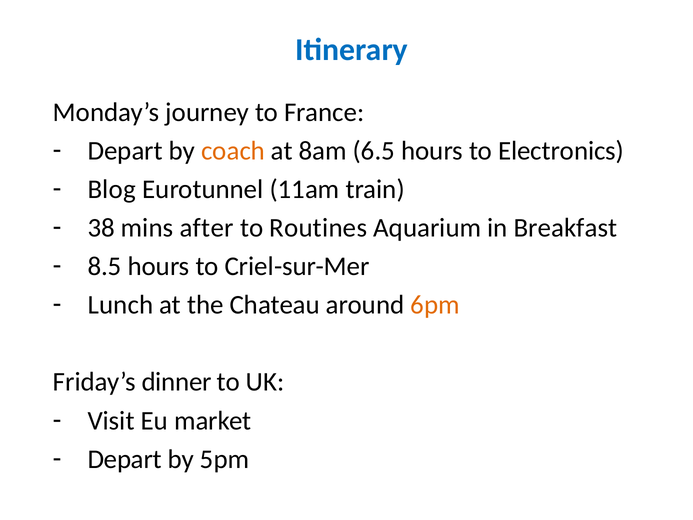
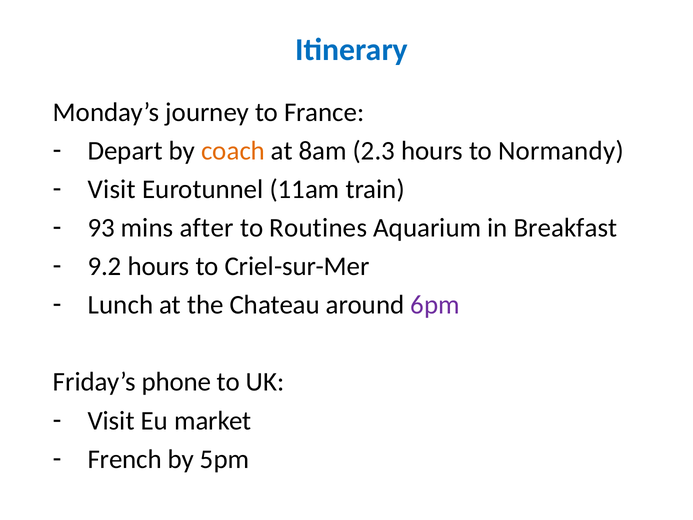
6.5: 6.5 -> 2.3 (374, 151)
Electronics: Electronics -> Normandy (561, 151)
Blog: Blog -> Visit (112, 189)
38: 38 -> 93 (101, 228)
8.5: 8.5 -> 9.2 (105, 266)
6pm colour: orange -> purple (435, 305)
dinner: dinner -> phone (177, 382)
Depart: Depart -> French (125, 459)
